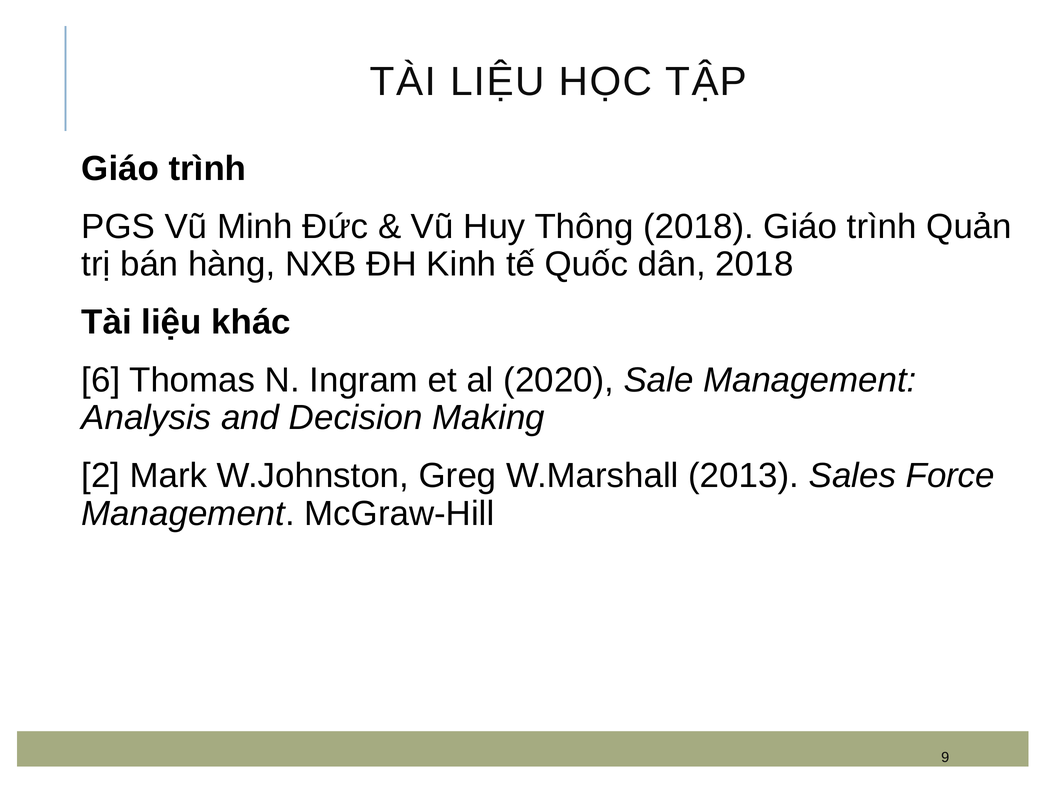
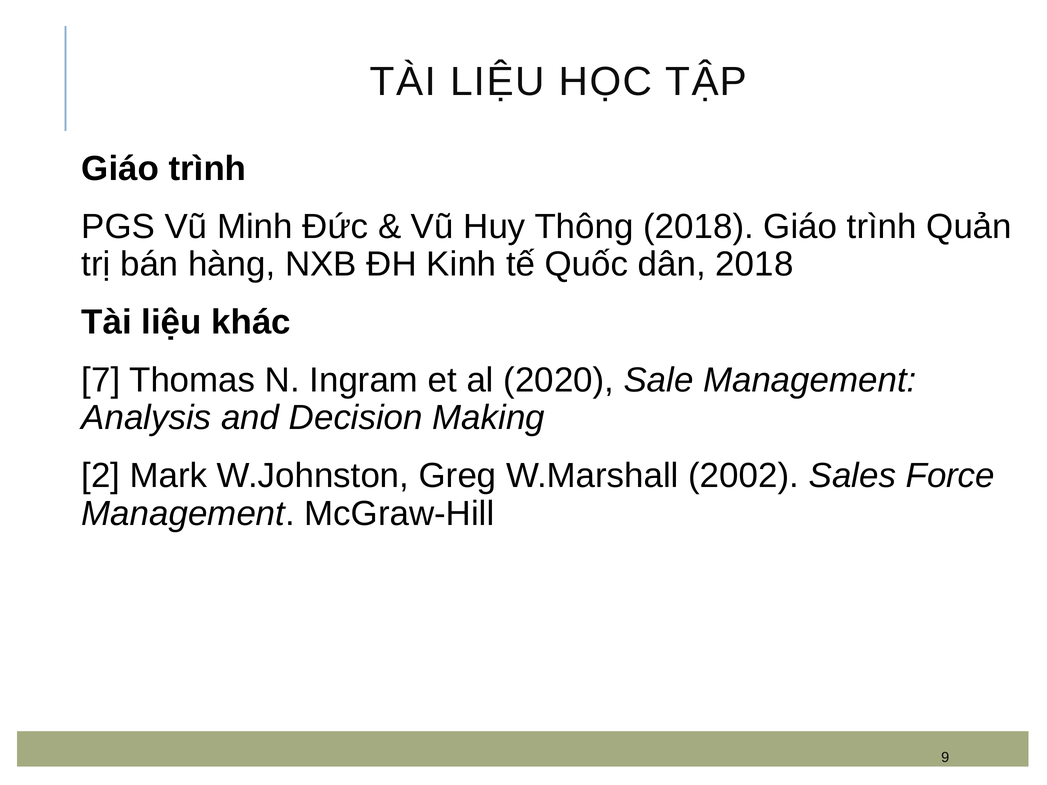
6: 6 -> 7 (101, 380)
2013: 2013 -> 2002 (744, 476)
